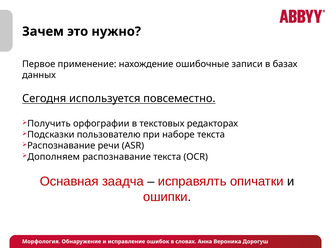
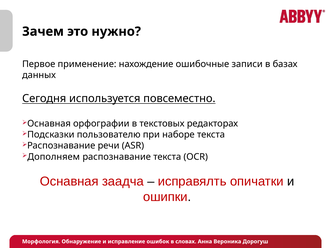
Получить: Получить -> Оснавная (49, 124)
